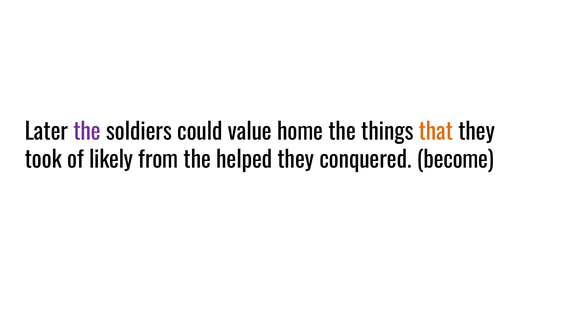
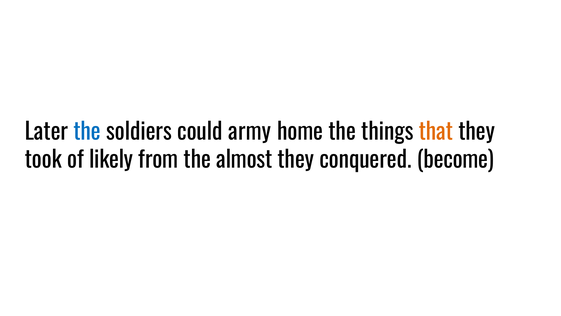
the colour: purple -> blue (87, 132)
value: value -> army (250, 132)
helped: helped -> almost (244, 160)
